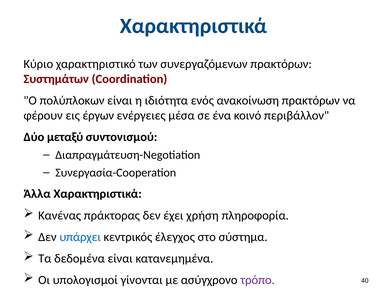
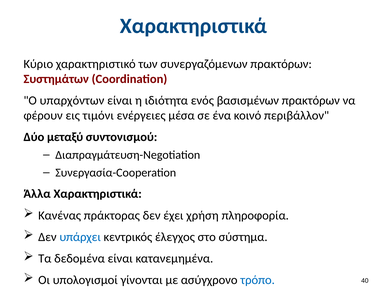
πολύπλοκων: πολύπλοκων -> υπαρχόντων (72, 100)
ανακοίνωση: ανακοίνωση -> βασισμένων (248, 100)
έργων: έργων -> τιμόνι (98, 115)
τρόπο colour: purple -> blue (258, 280)
